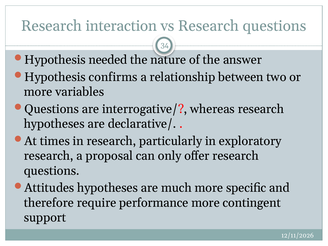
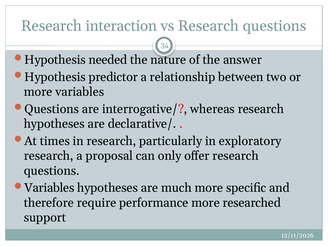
confirms: confirms -> predictor (113, 77)
Attitudes: Attitudes -> Variables (49, 188)
contingent: contingent -> researched (252, 203)
